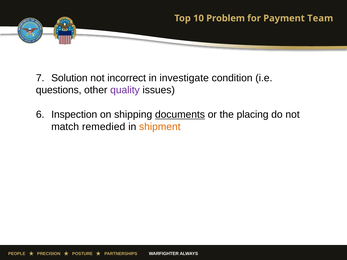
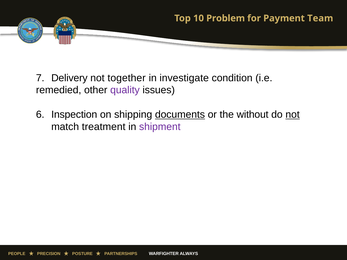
Solution: Solution -> Delivery (69, 78)
incorrect: incorrect -> together (127, 78)
questions: questions -> remedied (59, 90)
placing: placing -> without (253, 115)
not underline: none -> present (293, 115)
remedied: remedied -> treatment (104, 127)
shipment colour: orange -> purple (160, 127)
